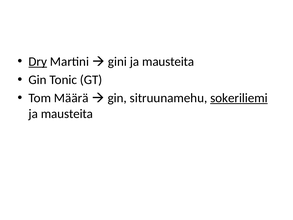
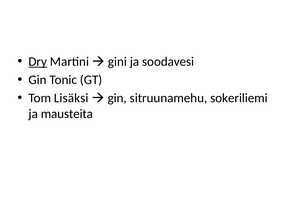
gini ja mausteita: mausteita -> soodavesi (168, 61)
Määrä: Määrä -> Lisäksi (71, 98)
sokeriliemi underline: present -> none (239, 98)
